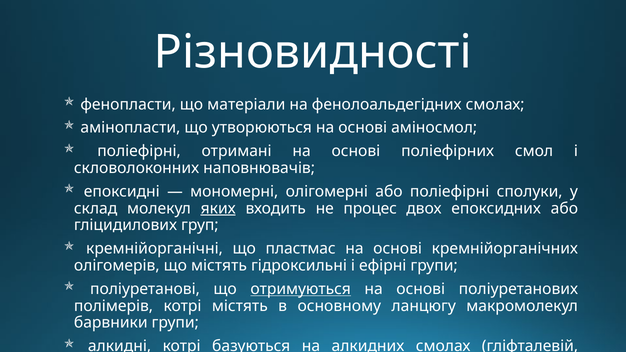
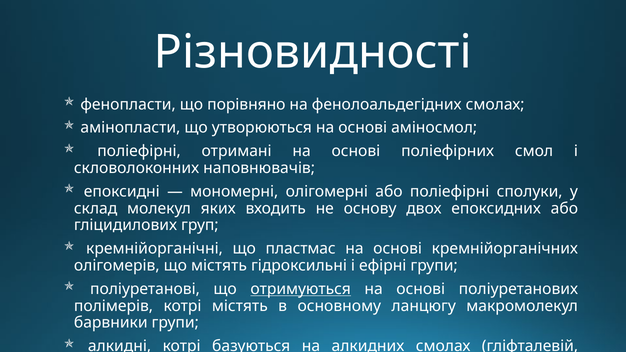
матеріали: матеріали -> порівняно (246, 104)
яких underline: present -> none (218, 208)
процес: процес -> основу (370, 208)
